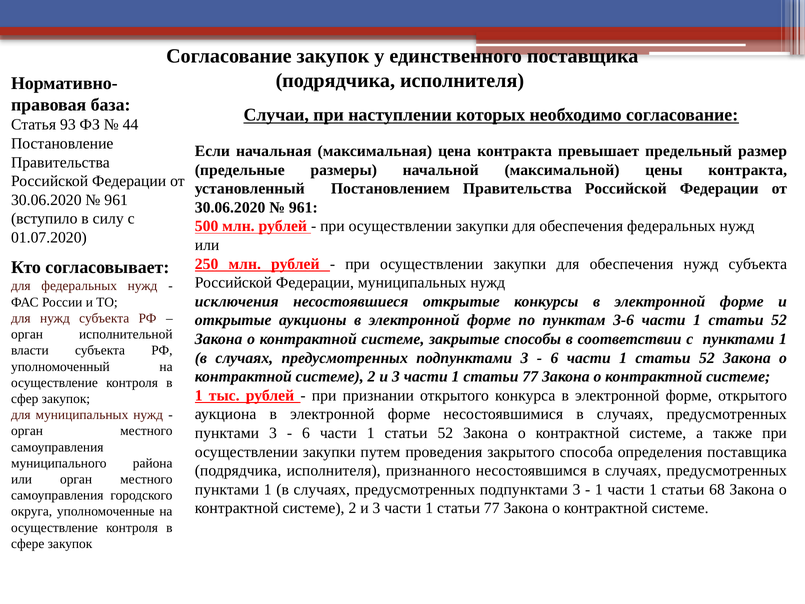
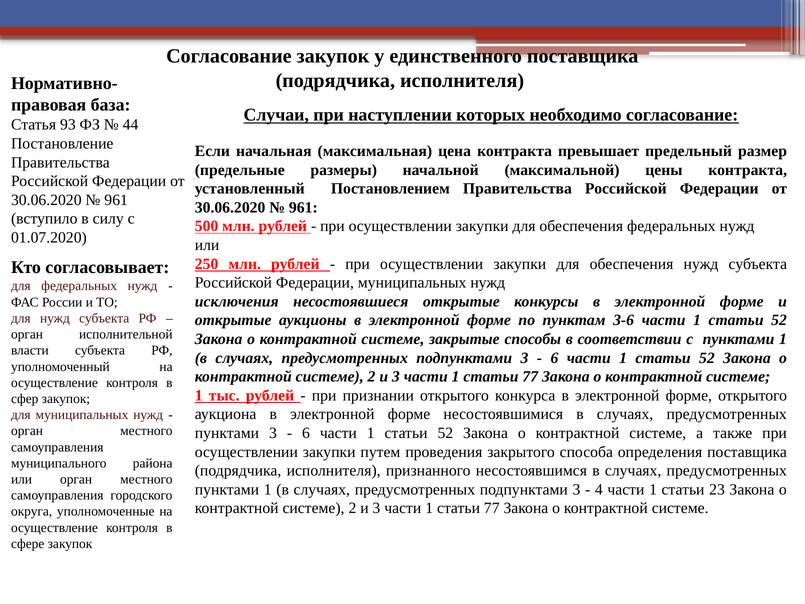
1: 1 -> 4 (599, 489)
68: 68 -> 23 (717, 489)
